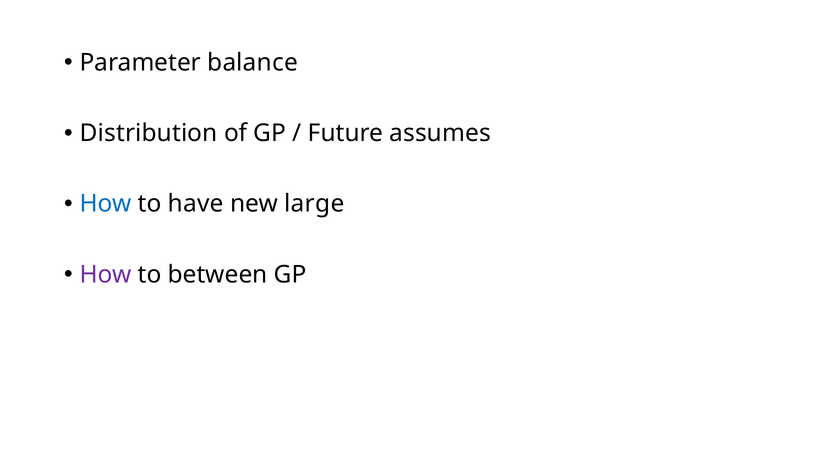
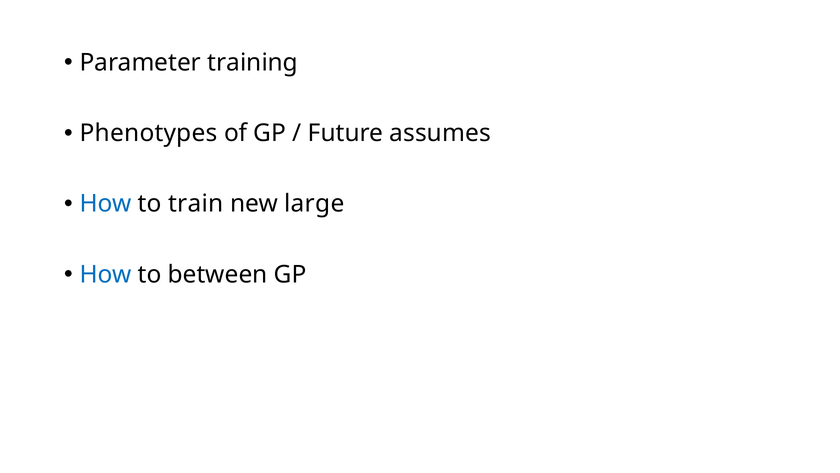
balance: balance -> training (253, 63)
Distribution: Distribution -> Phenotypes (149, 133)
have: have -> train (196, 204)
How colour: purple -> blue (106, 274)
